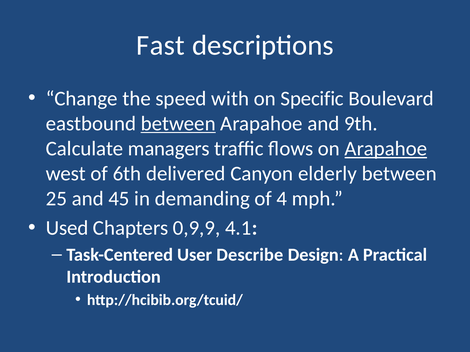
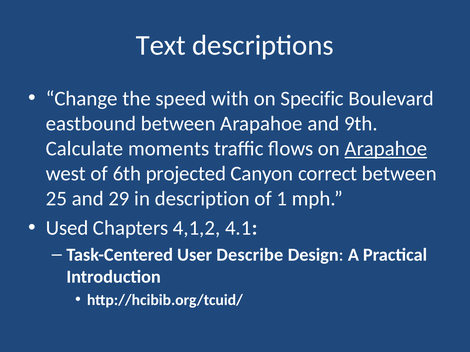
Fast: Fast -> Text (161, 45)
between underline: present -> none (178, 124)
managers: managers -> moments (169, 149)
delivered: delivered -> projected (186, 174)
elderly: elderly -> correct (328, 174)
45: 45 -> 29 (119, 199)
demanding: demanding -> description (202, 199)
4: 4 -> 1 (282, 199)
0,9,9: 0,9,9 -> 4,1,2 (197, 228)
